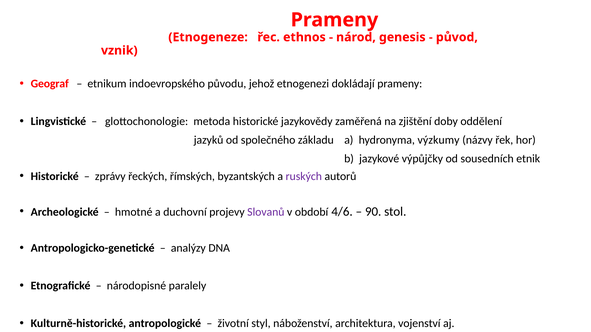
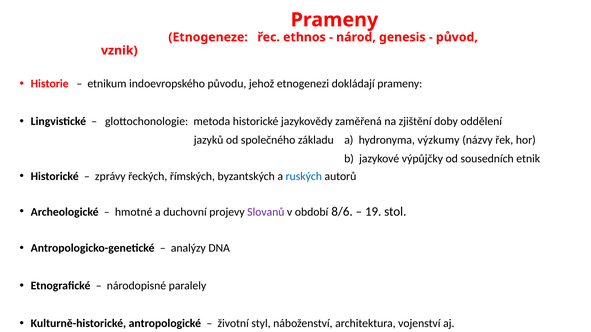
Geograf: Geograf -> Historie (50, 84)
ruských colour: purple -> blue (304, 177)
4/6: 4/6 -> 8/6 (342, 212)
90: 90 -> 19 (373, 212)
